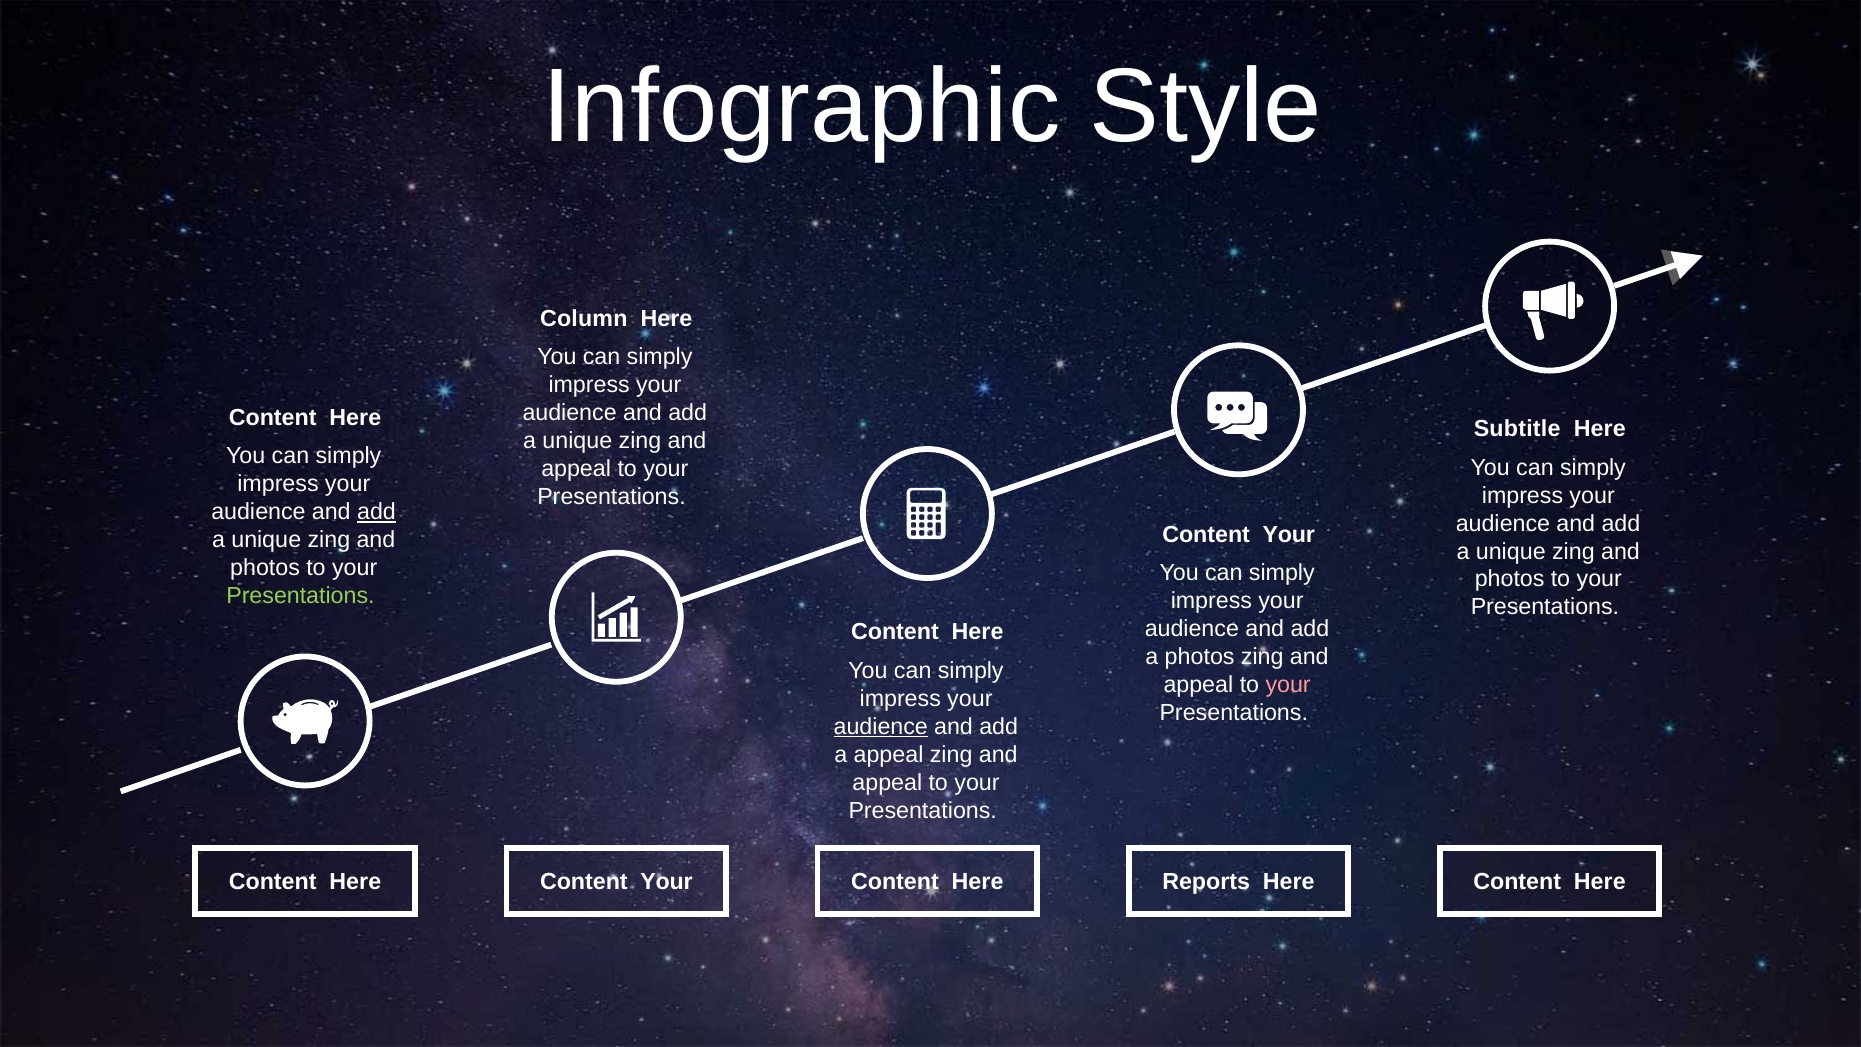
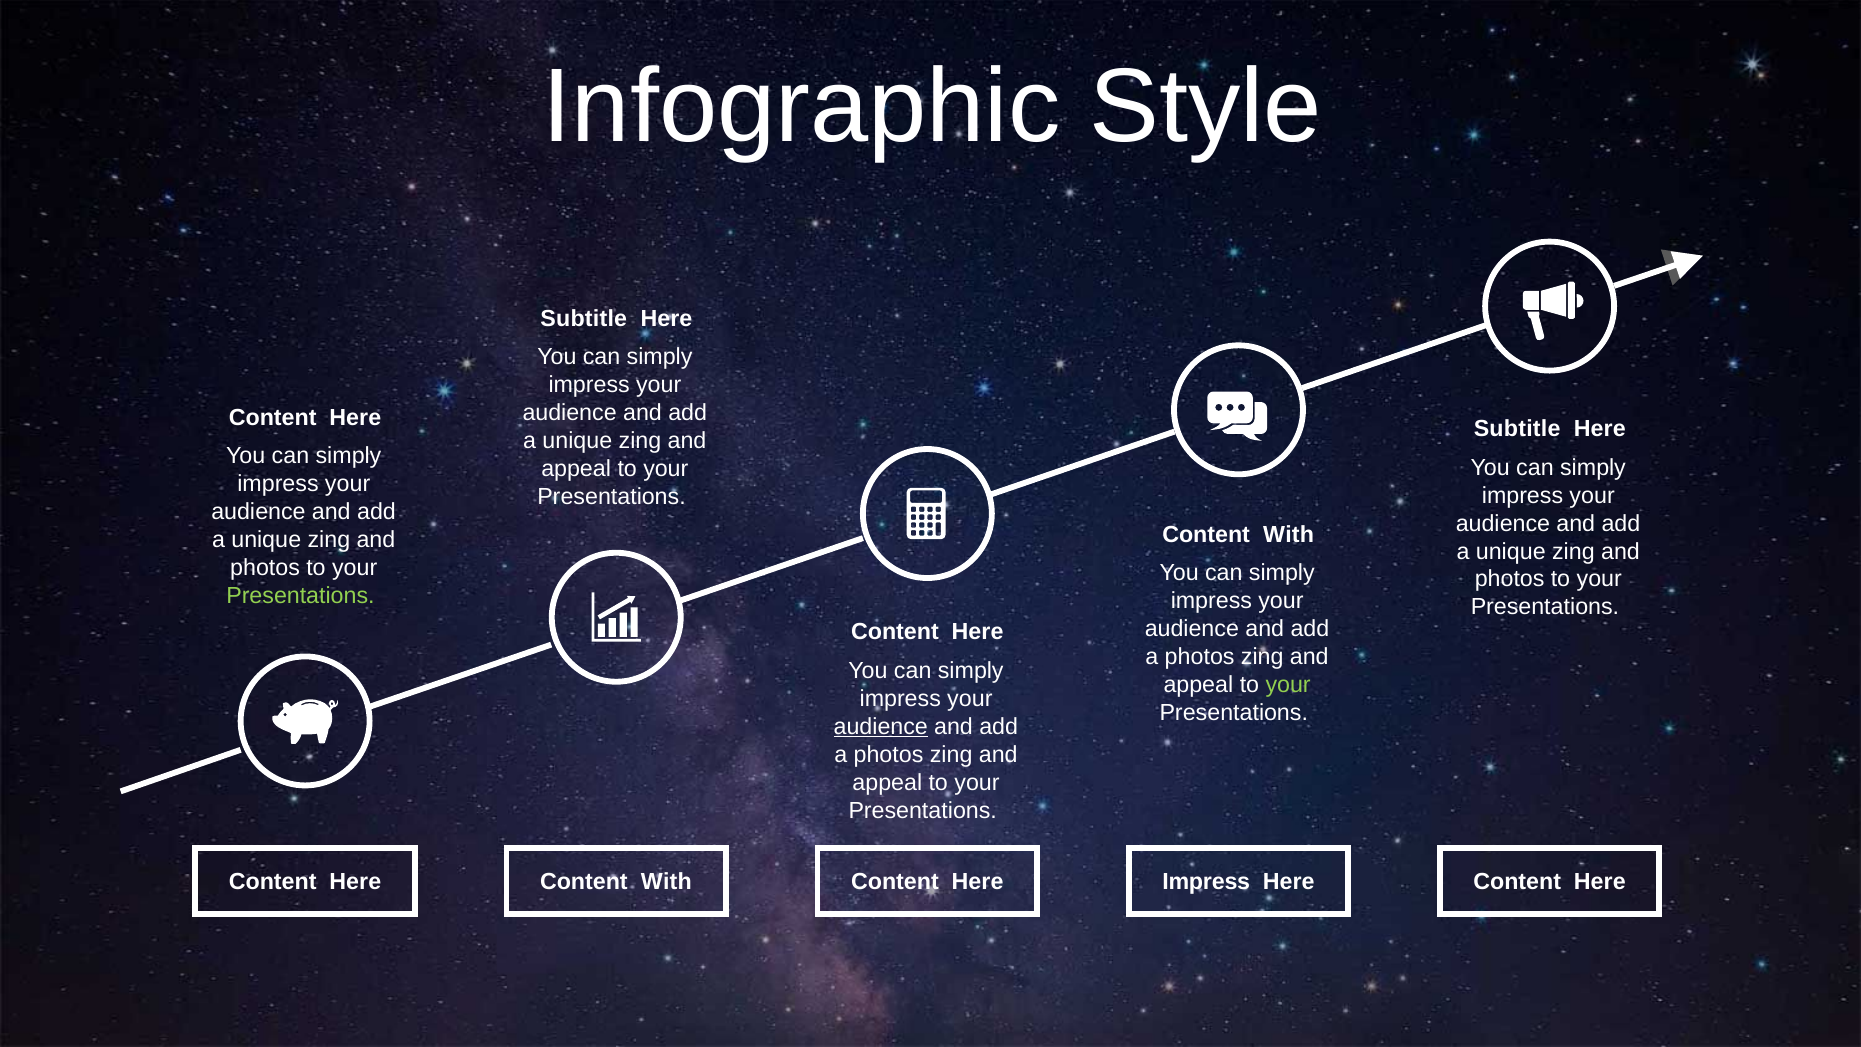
Column: Column -> Subtitle (584, 319)
add underline: present -> none (377, 512)
Your: Your -> With (1289, 534)
your colour: pink -> light green (1288, 685)
appeal: appeal -> photos (889, 754)
Your: Your -> With (666, 882)
Reports: Reports -> Impress (1206, 882)
